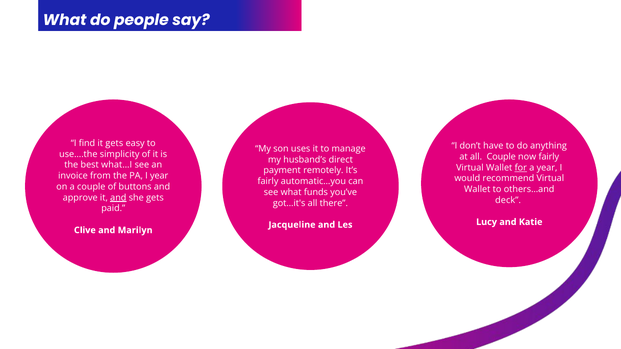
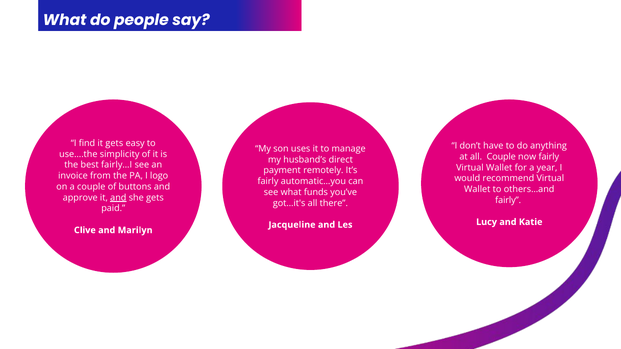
what…I: what…I -> fairly…I (117, 165)
for underline: present -> none (521, 168)
I year: year -> logo (159, 176)
deck: deck -> fairly (508, 200)
